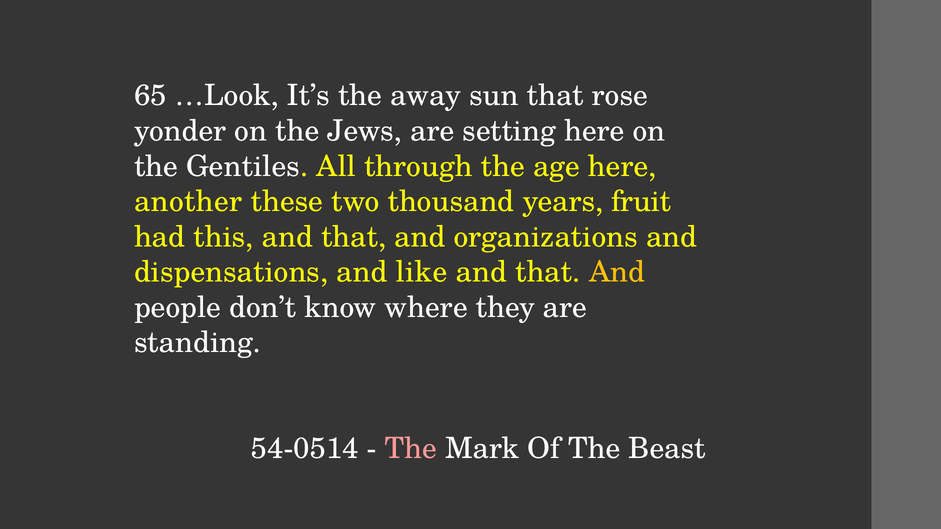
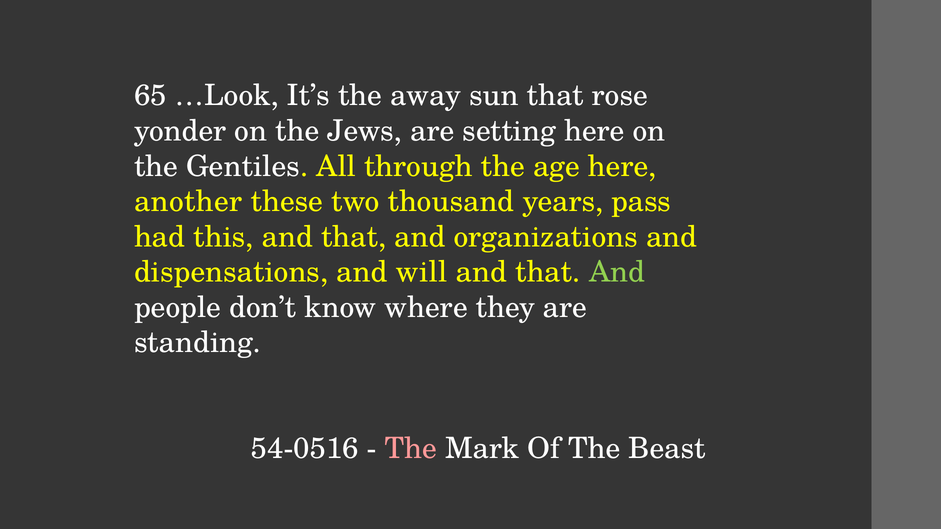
fruit: fruit -> pass (641, 202)
like: like -> will (422, 272)
And colour: yellow -> light green (617, 272)
54-0514: 54-0514 -> 54-0516 (305, 449)
